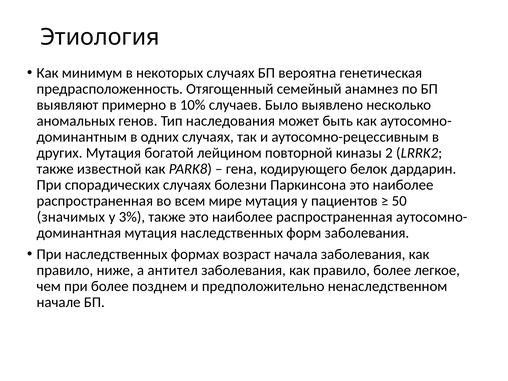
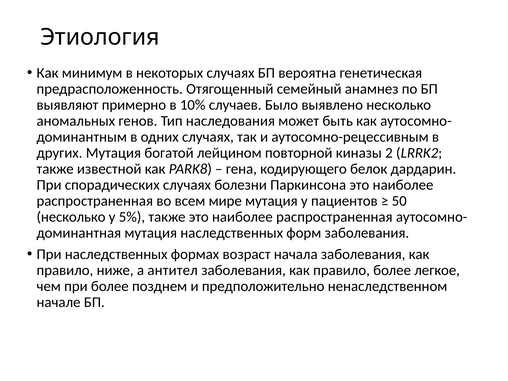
значимых: значимых -> несколько (71, 217)
3%: 3% -> 5% (132, 217)
